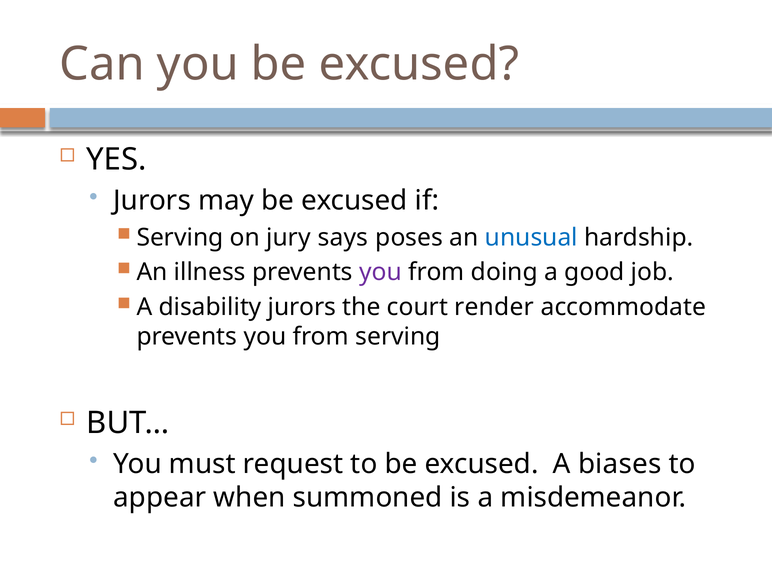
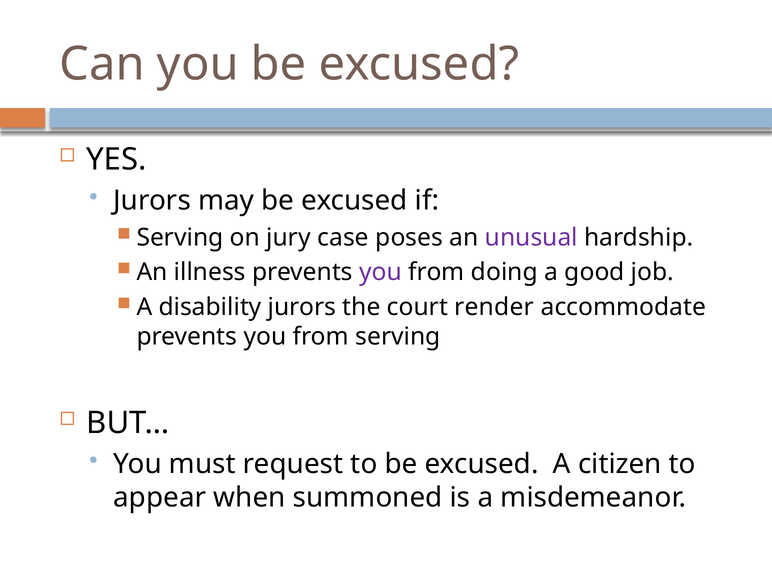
says: says -> case (343, 237)
unusual colour: blue -> purple (531, 237)
biases: biases -> citizen (620, 464)
